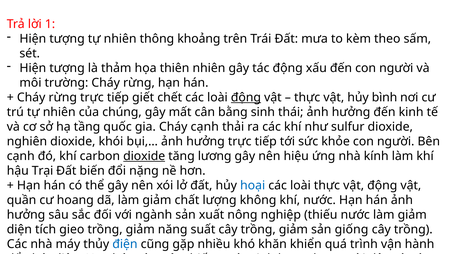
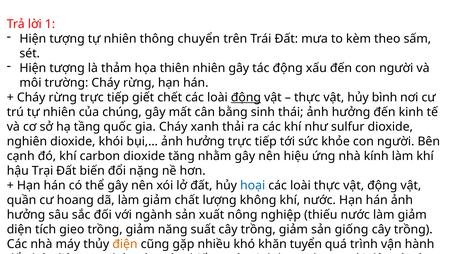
khoảng: khoảng -> chuyển (199, 39)
Cháy cạnh: cạnh -> xanh (205, 127)
dioxide underline: present -> none (144, 156)
lương: lương -> nhằm (215, 156)
điện colour: blue -> orange (125, 244)
khiển: khiển -> tuyển (306, 244)
